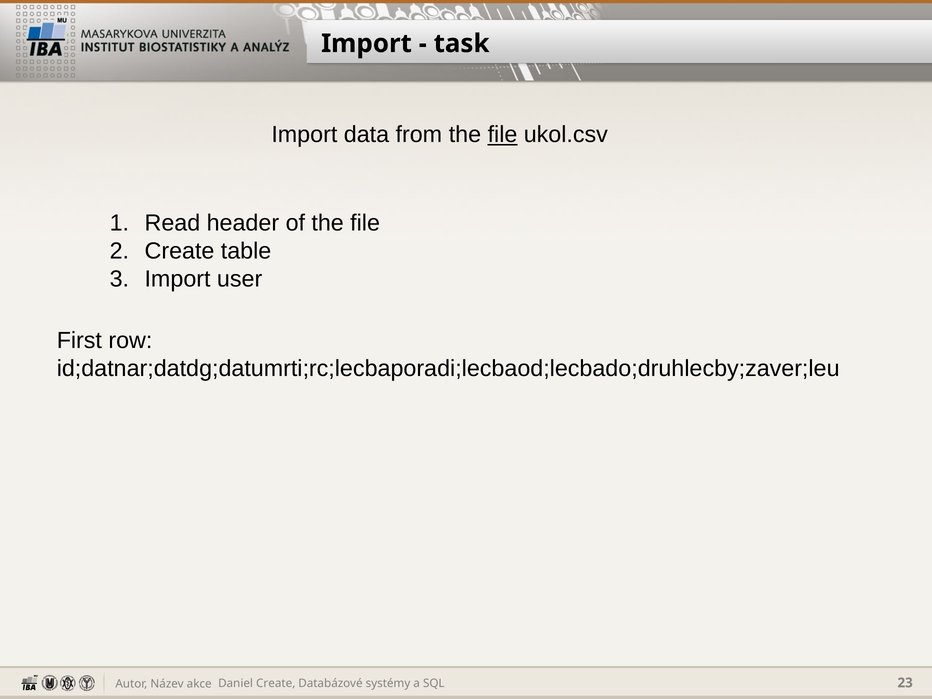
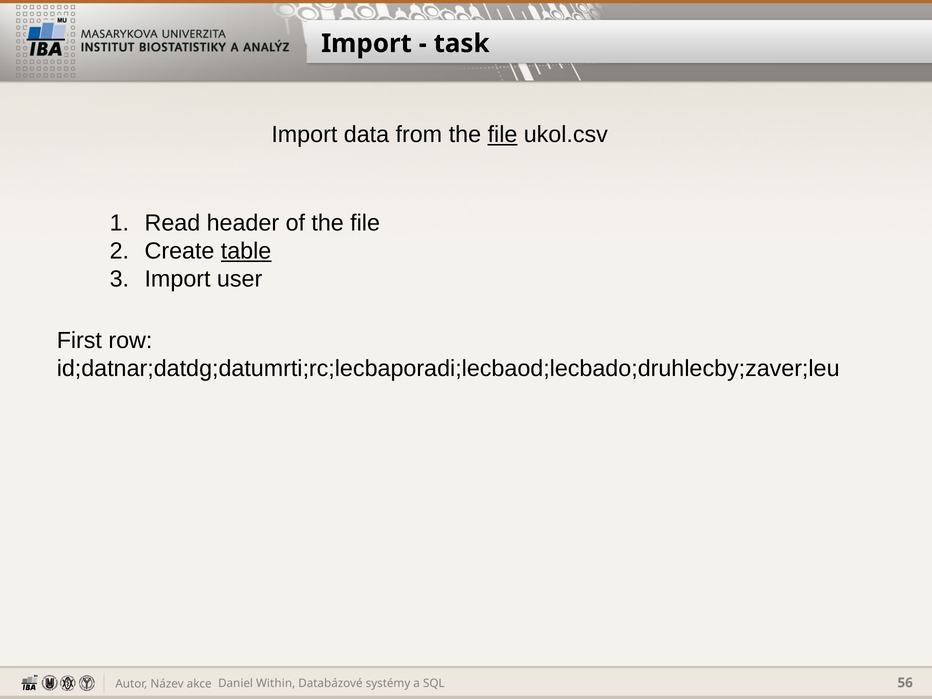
table underline: none -> present (246, 251)
Daniel Create: Create -> Within (276, 683)
23: 23 -> 56 (905, 683)
